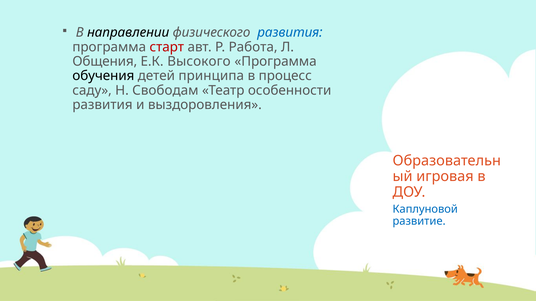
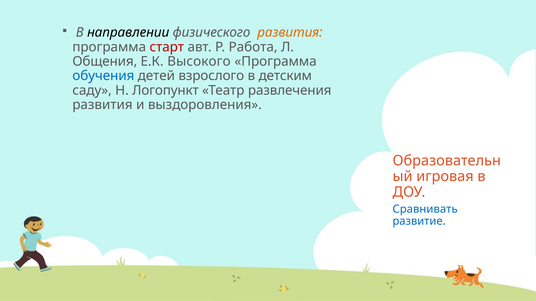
развития colour: blue -> orange (290, 33)
обучения colour: black -> blue (103, 76)
принципа: принципа -> взрослого (211, 76)
процесс: процесс -> детским (285, 76)
Свободам: Свободам -> Логопункт (165, 90)
особенности: особенности -> развлечения (290, 90)
Каплуновой: Каплуновой -> Сравнивать (425, 209)
